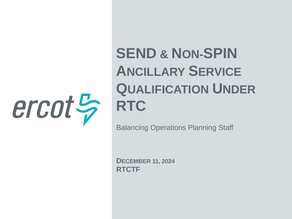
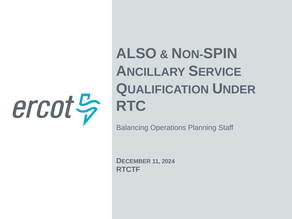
SEND: SEND -> ALSO (136, 54)
